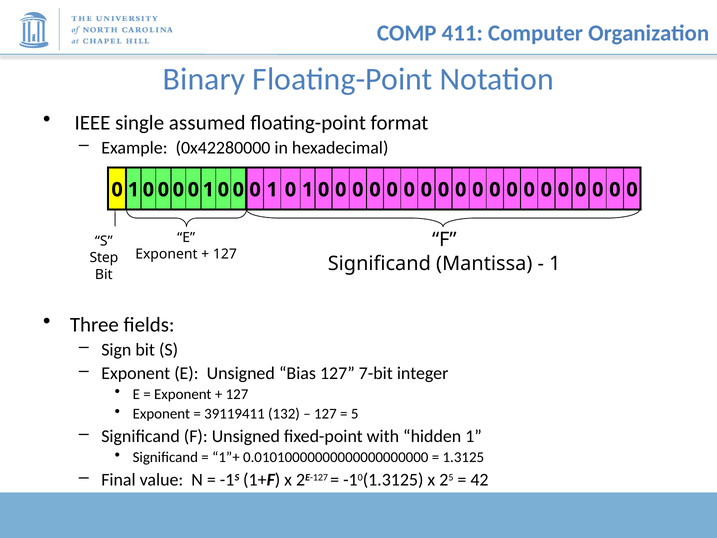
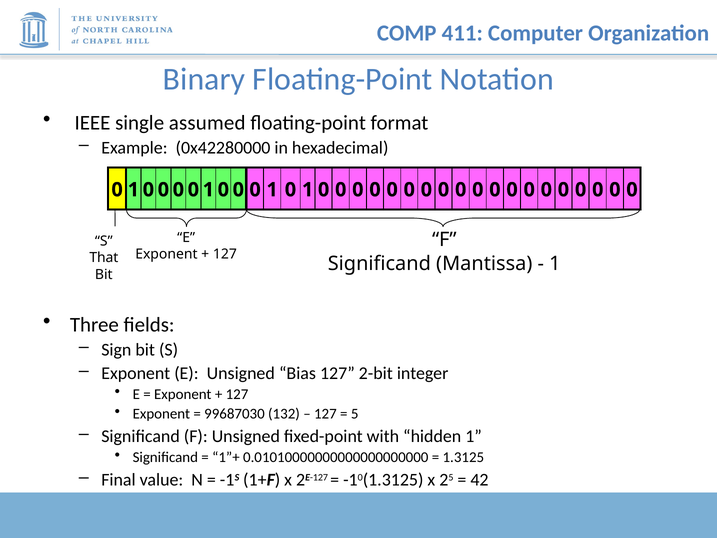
Step: Step -> That (104, 258)
7-bit: 7-bit -> 2-bit (376, 373)
39119411: 39119411 -> 99687030 (234, 414)
